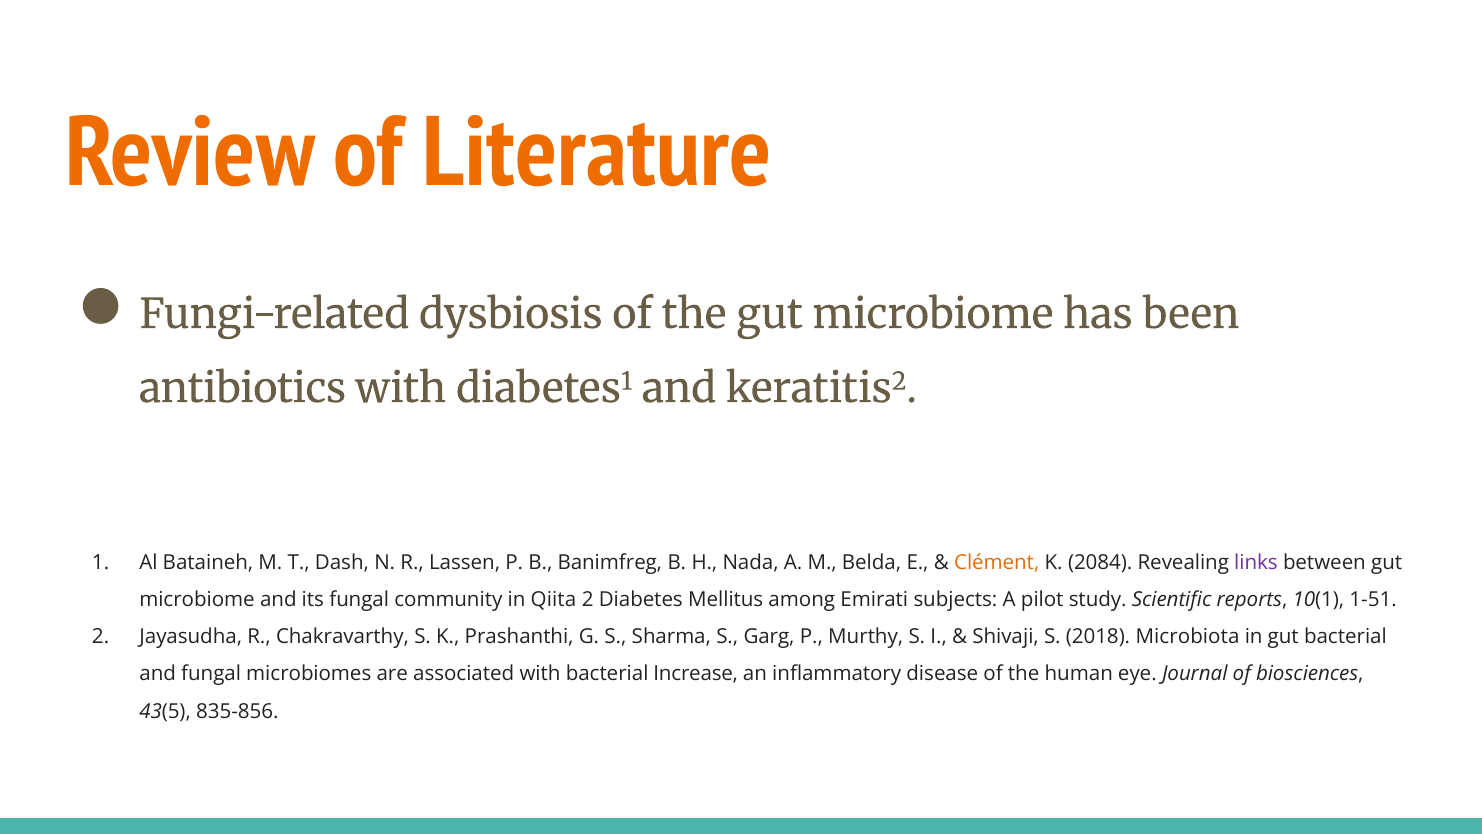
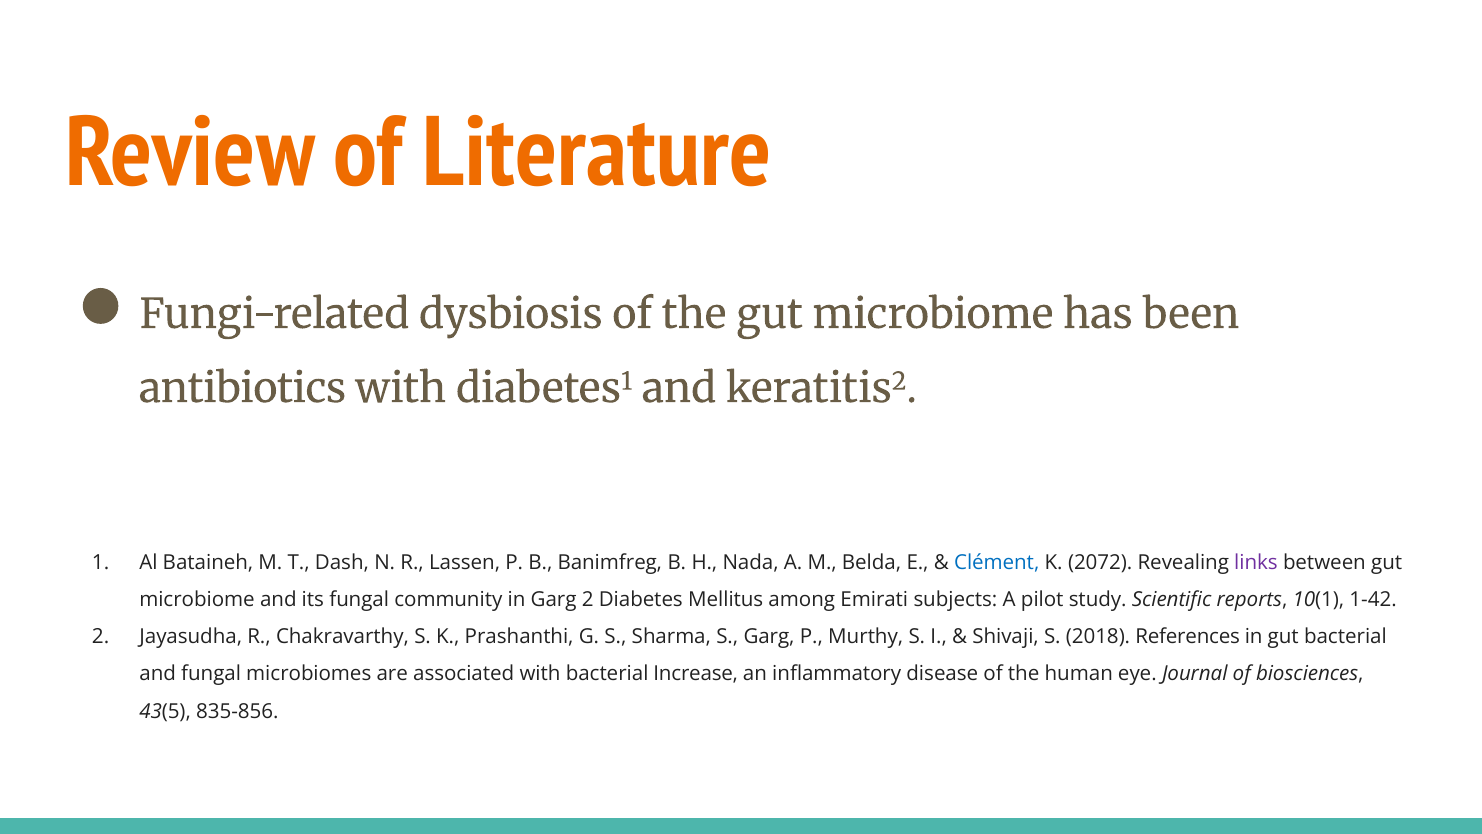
Clément colour: orange -> blue (997, 562)
2084: 2084 -> 2072 (1100, 562)
in Qiita: Qiita -> Garg (554, 600)
1-51: 1-51 -> 1-42 (1373, 600)
Microbiota: Microbiota -> References (1188, 637)
